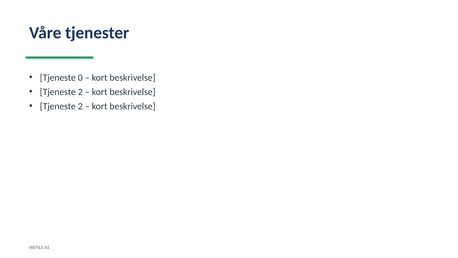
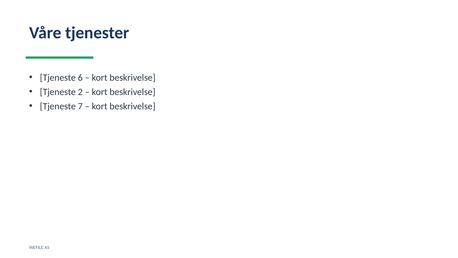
0: 0 -> 6 (80, 78)
2: 2 -> 7 (80, 106)
